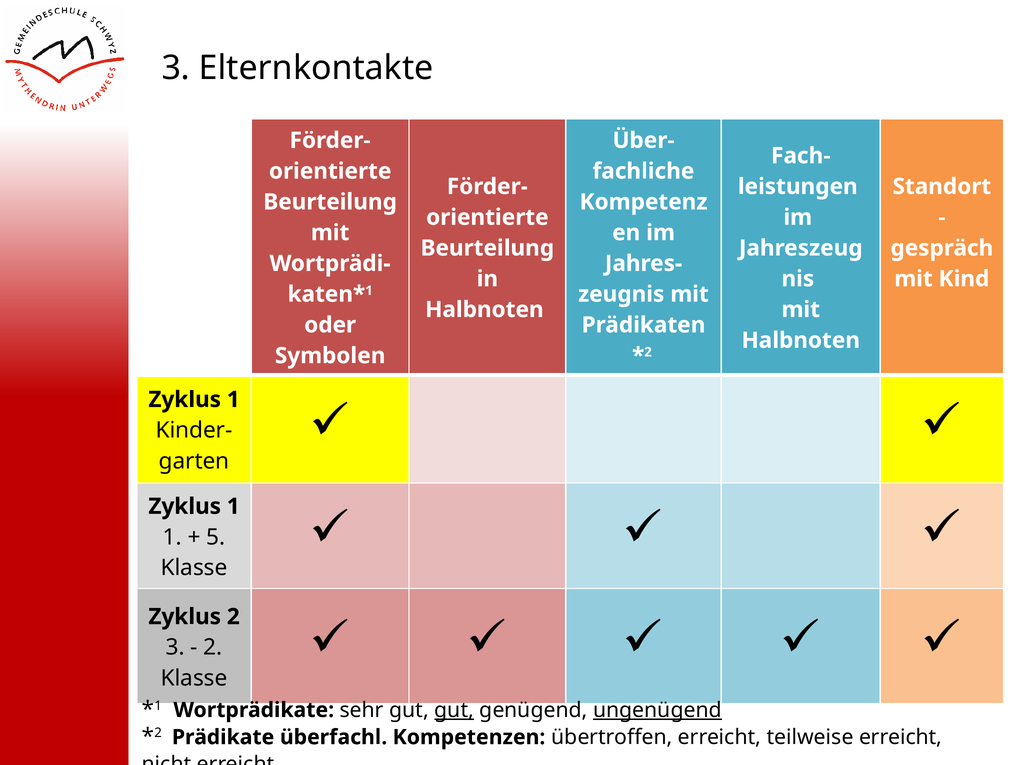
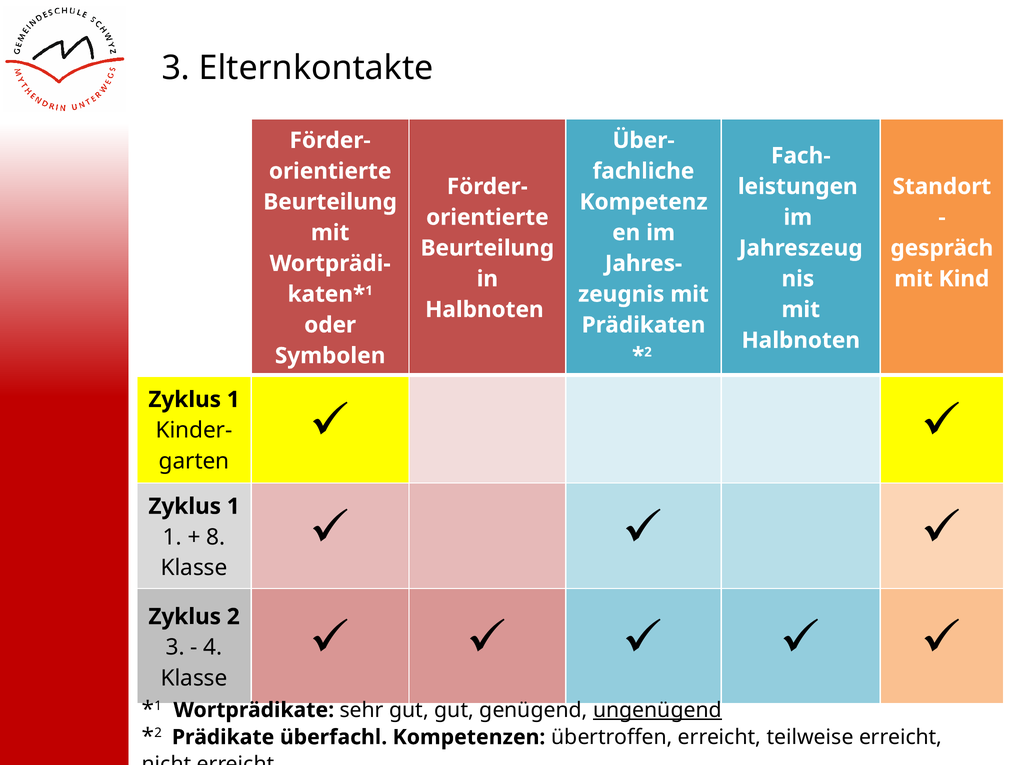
5: 5 -> 8 (216, 537)
2: 2 -> 4 (213, 647)
gut underline: present -> none (454, 710)
